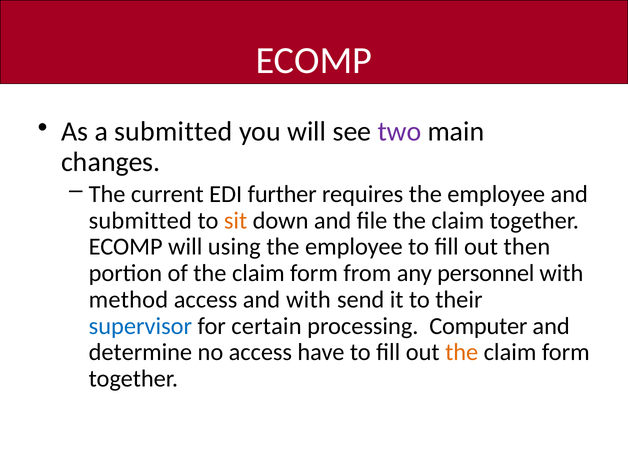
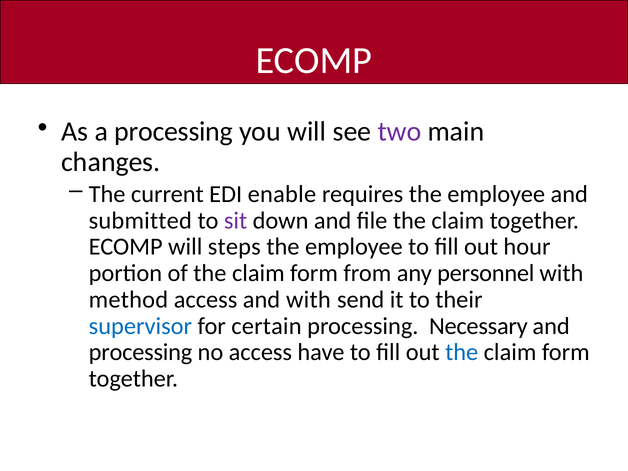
a submitted: submitted -> processing (174, 132)
further: further -> enable (282, 194)
sit colour: orange -> purple (236, 221)
using: using -> steps (234, 247)
then: then -> hour (527, 247)
Computer: Computer -> Necessary (478, 326)
determine: determine -> processing (141, 352)
the colour: orange -> blue (462, 352)
